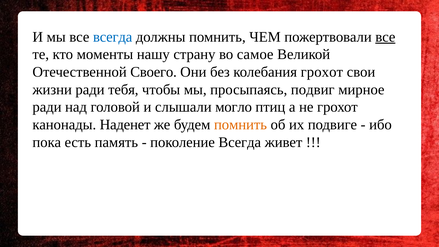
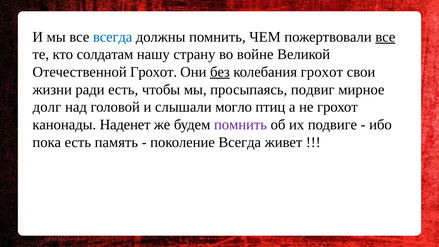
моменты: моменты -> солдатам (105, 54)
самое: самое -> войне (255, 54)
Отечественной Своего: Своего -> Грохот (154, 72)
без underline: none -> present (220, 72)
ради тебя: тебя -> есть (123, 90)
ради: ради -> долг (47, 107)
помнить colour: orange -> purple (241, 125)
